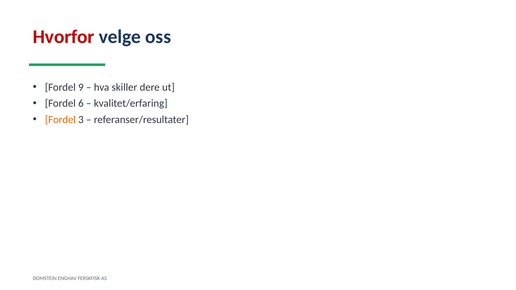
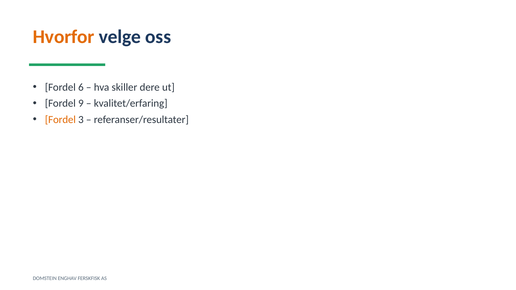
Hvorfor colour: red -> orange (64, 37)
9: 9 -> 6 (81, 87)
6: 6 -> 9 (81, 104)
